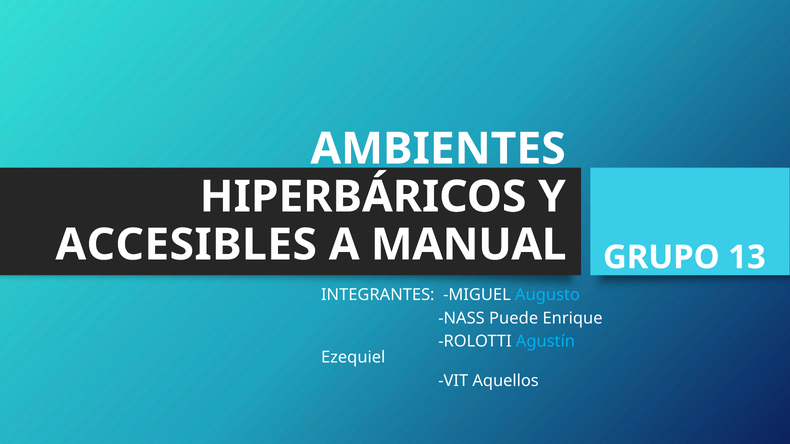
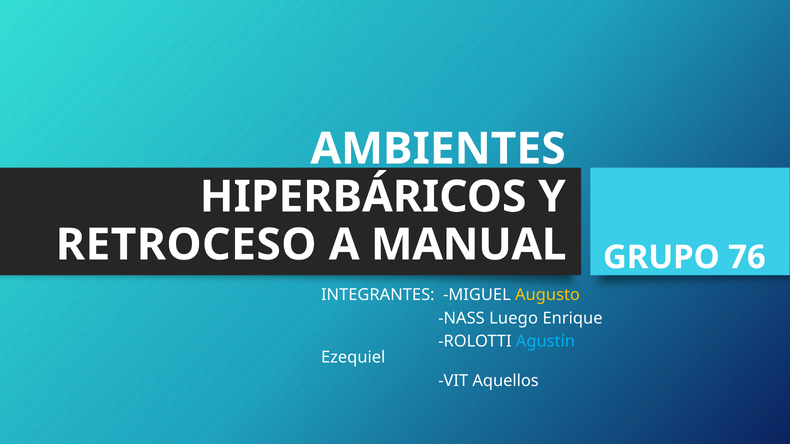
ACCESIBLES: ACCESIBLES -> RETROCESO (186, 245)
13: 13 -> 76 (747, 258)
Augusto colour: light blue -> yellow (548, 295)
Puede: Puede -> Luego (514, 318)
